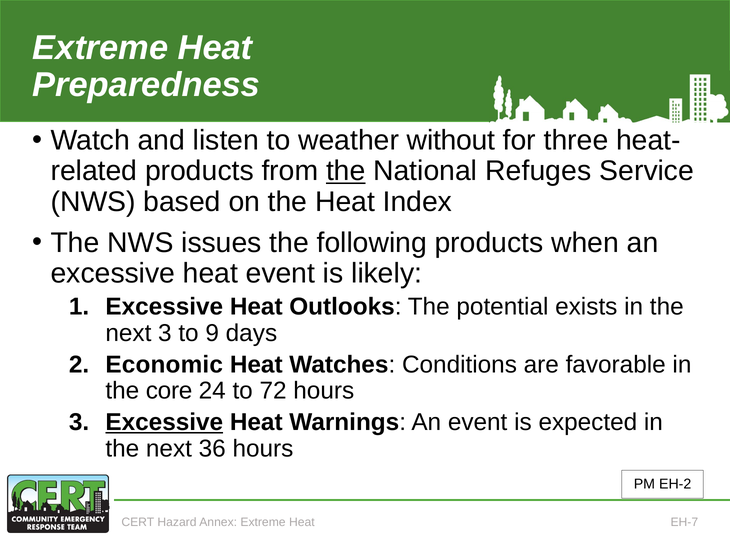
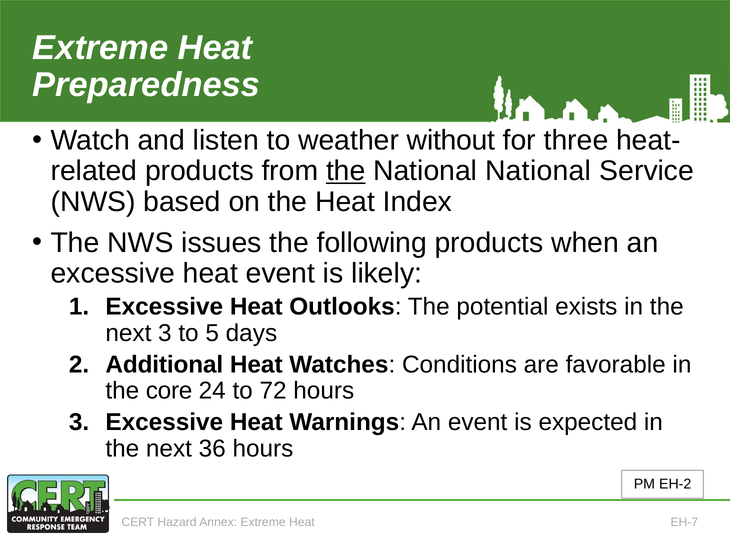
National Refuges: Refuges -> National (538, 171)
9: 9 -> 5 (212, 333)
Economic: Economic -> Additional (164, 364)
Excessive underline: present -> none (164, 422)
